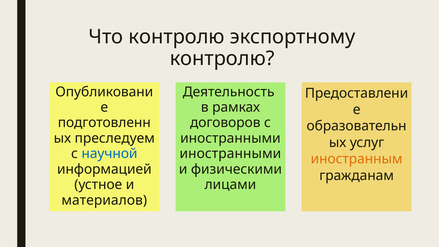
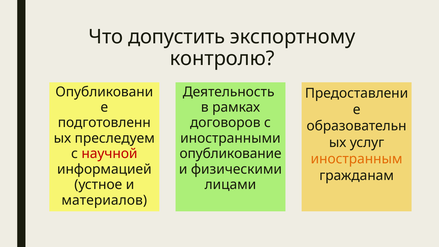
Что контролю: контролю -> допустить (177, 37)
научной colour: blue -> red (109, 154)
иностранными: иностранными -> опубликование (231, 154)
